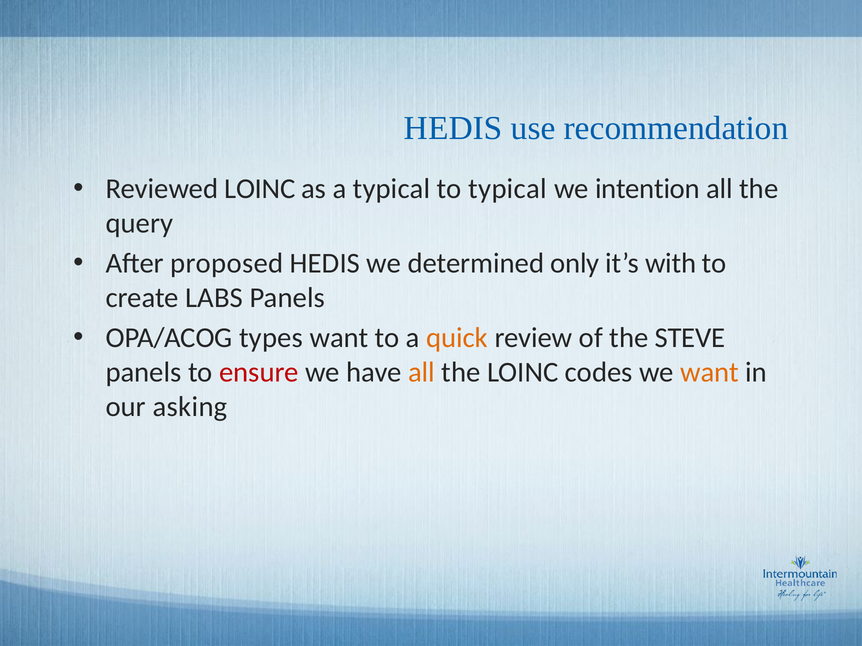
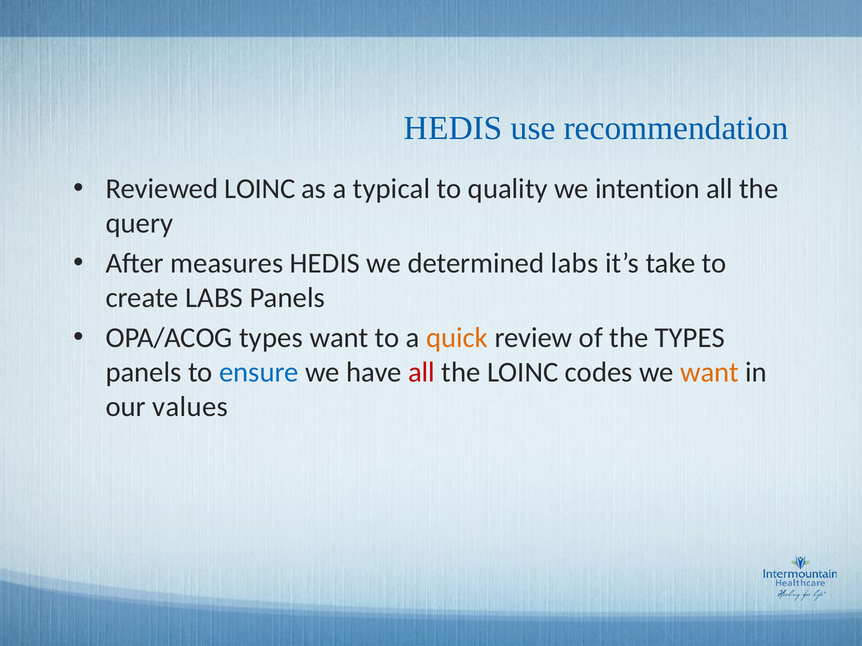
to typical: typical -> quality (508, 189)
proposed: proposed -> measures (227, 264)
determined only: only -> labs (575, 264)
with: with -> take (671, 264)
the STEVE: STEVE -> TYPES (690, 338)
ensure colour: red -> blue (259, 373)
all colour: orange -> red (422, 373)
asking: asking -> values (190, 407)
